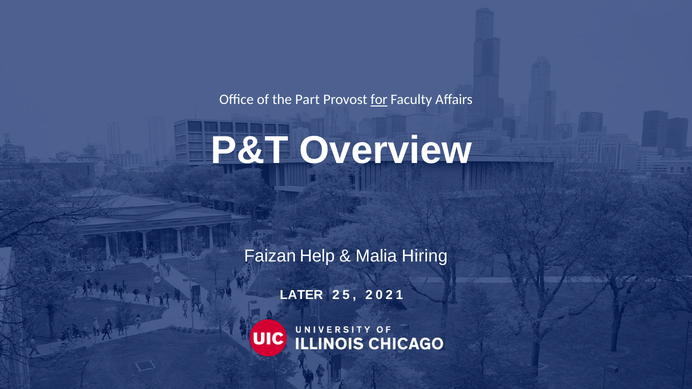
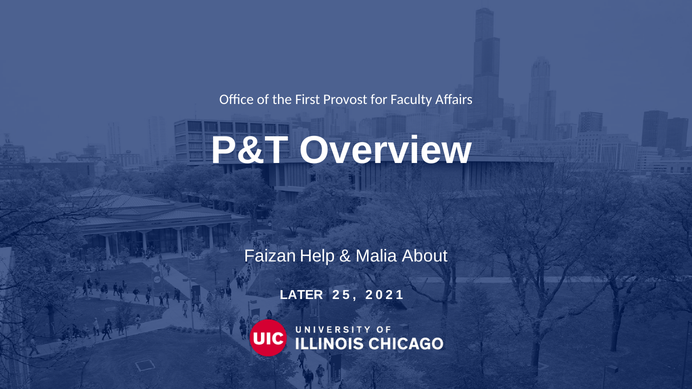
Part: Part -> First (308, 100)
for underline: present -> none (379, 100)
Hiring: Hiring -> About (425, 256)
